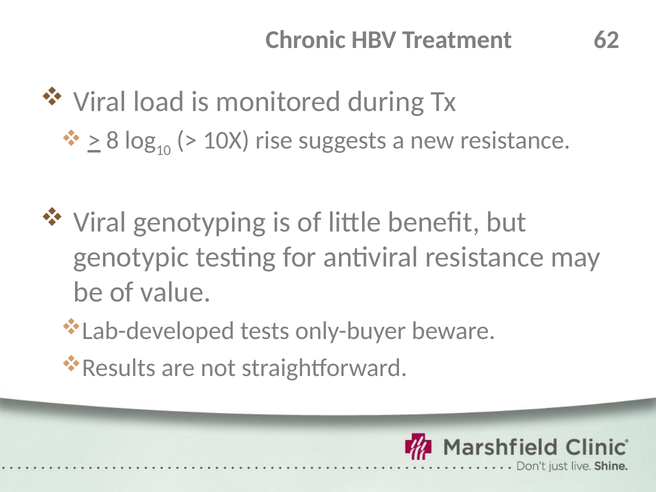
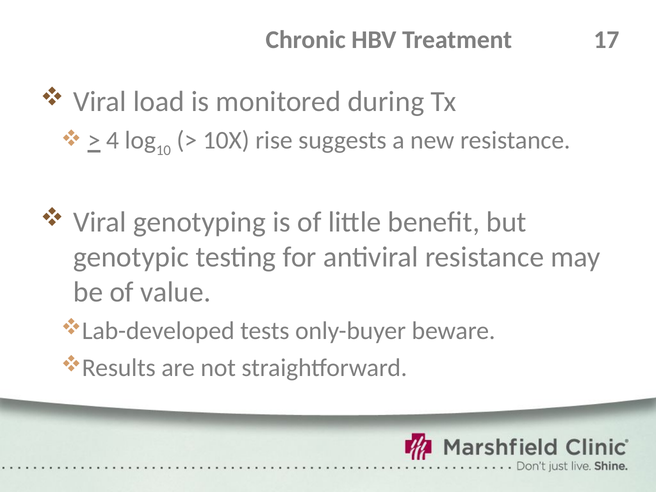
62: 62 -> 17 (606, 40)
8: 8 -> 4 (113, 140)
